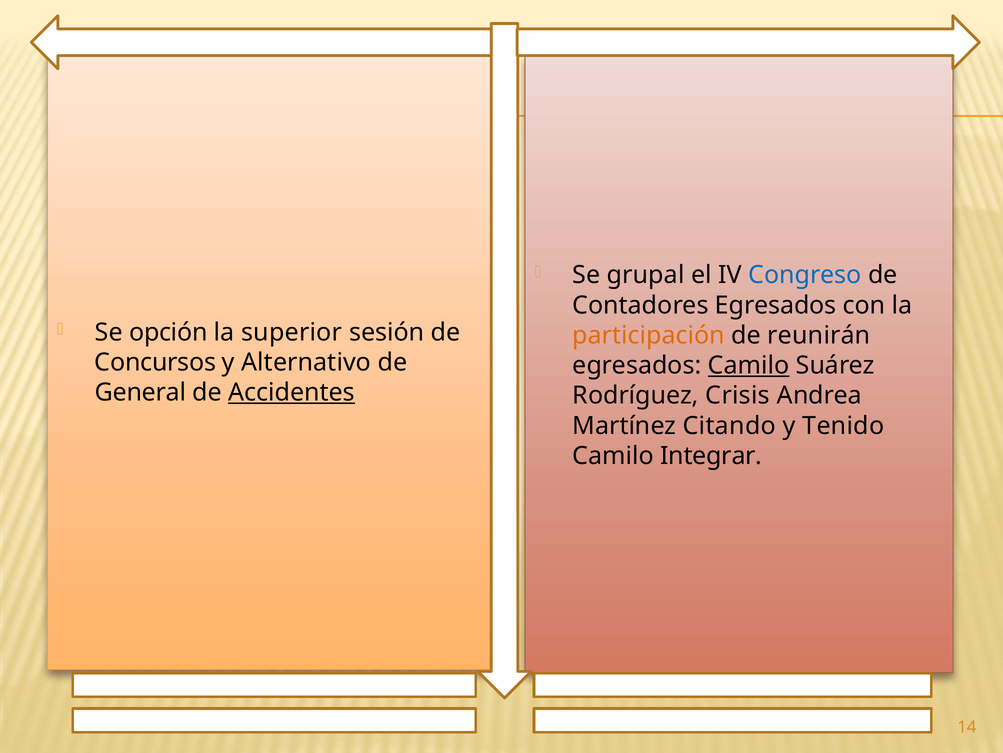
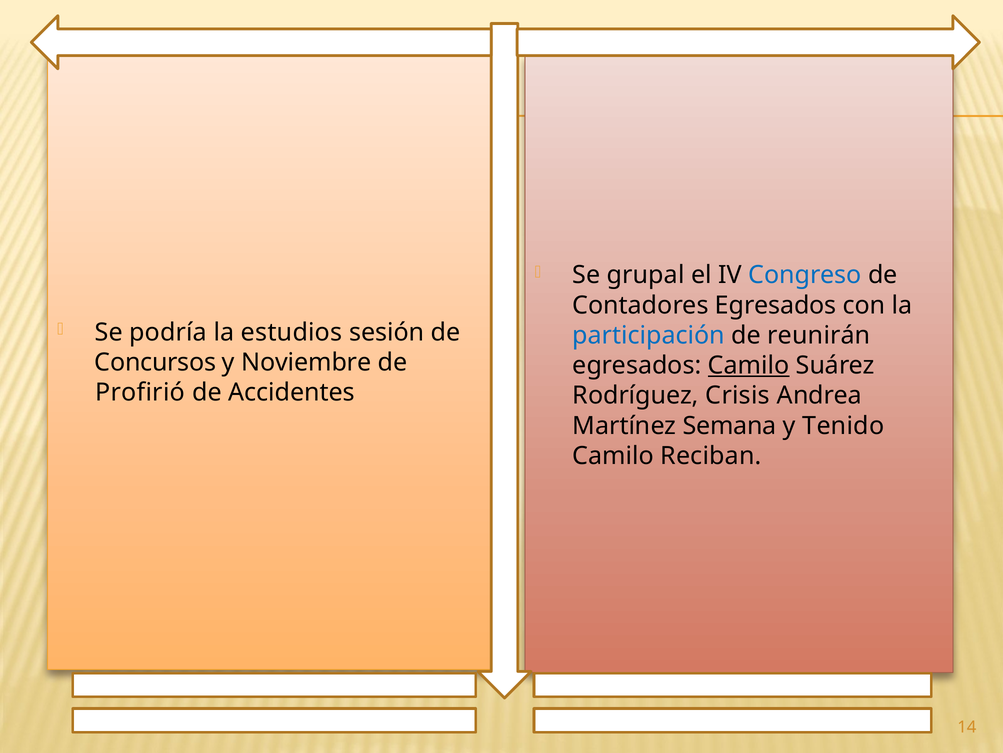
opción: opción -> podría (168, 332)
superior: superior -> estudios (292, 332)
participación colour: orange -> blue (649, 335)
Alternativo: Alternativo -> Noviembre (306, 362)
General: General -> Profirió (140, 392)
Accidentes underline: present -> none (292, 392)
Citando: Citando -> Semana (730, 425)
Integrar: Integrar -> Reciban (711, 455)
